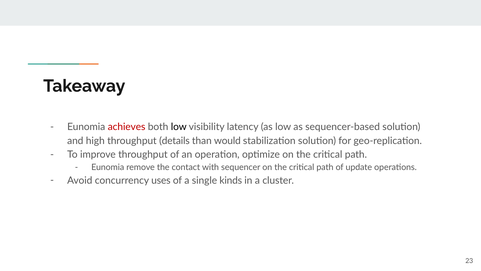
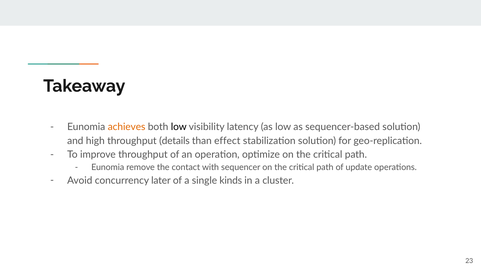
achieves colour: red -> orange (127, 127)
would: would -> effect (227, 141)
uses: uses -> later (161, 180)
